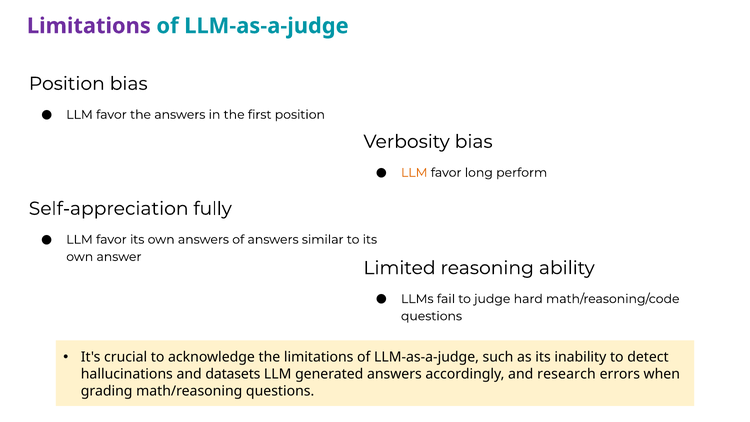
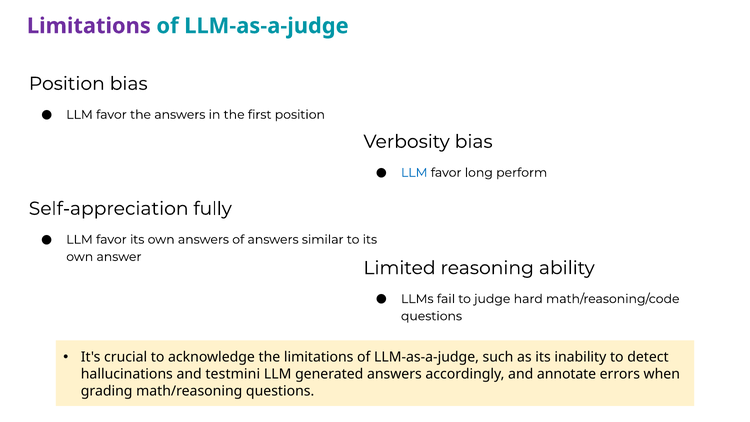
LLM colour: orange -> blue (414, 173)
datasets: datasets -> testmini (233, 374)
research: research -> annotate (567, 374)
